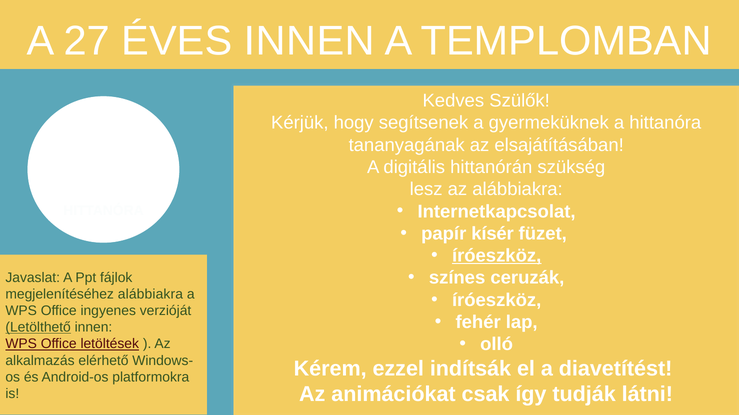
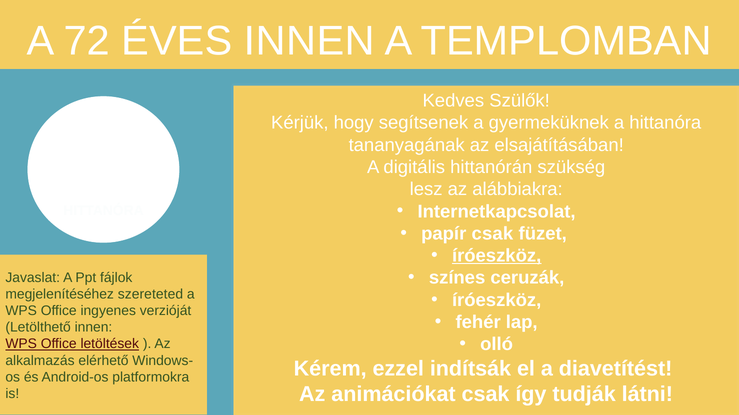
27: 27 -> 72 (87, 41)
papír kísér: kísér -> csak (492, 234)
megjelenítéséhez alábbiakra: alábbiakra -> szereteted (150, 295)
Letölthető underline: present -> none (38, 328)
